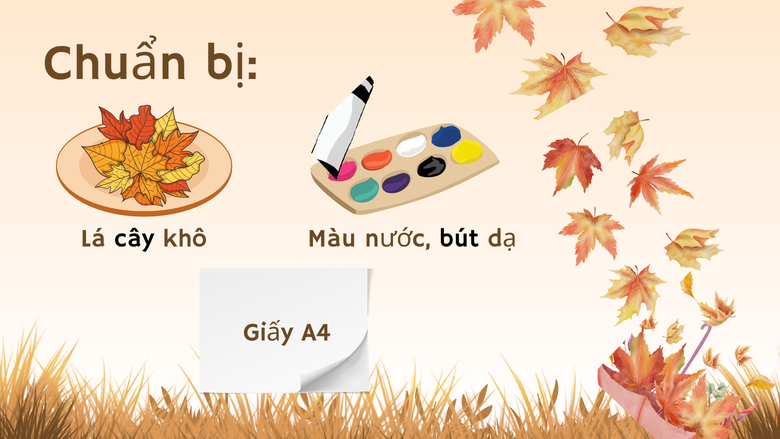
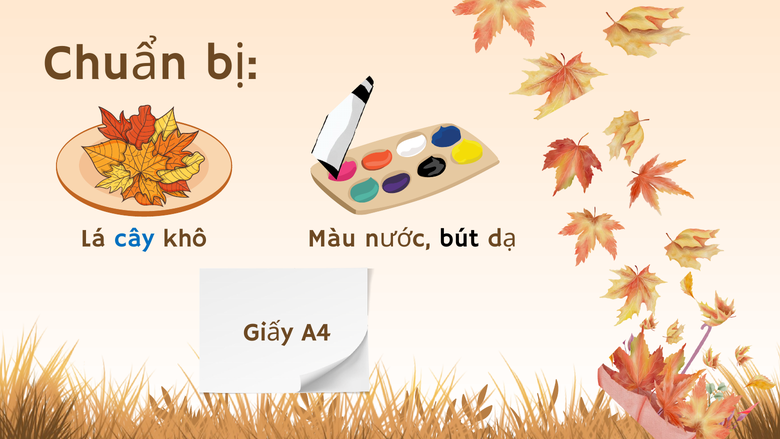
cây colour: black -> blue (134, 238)
